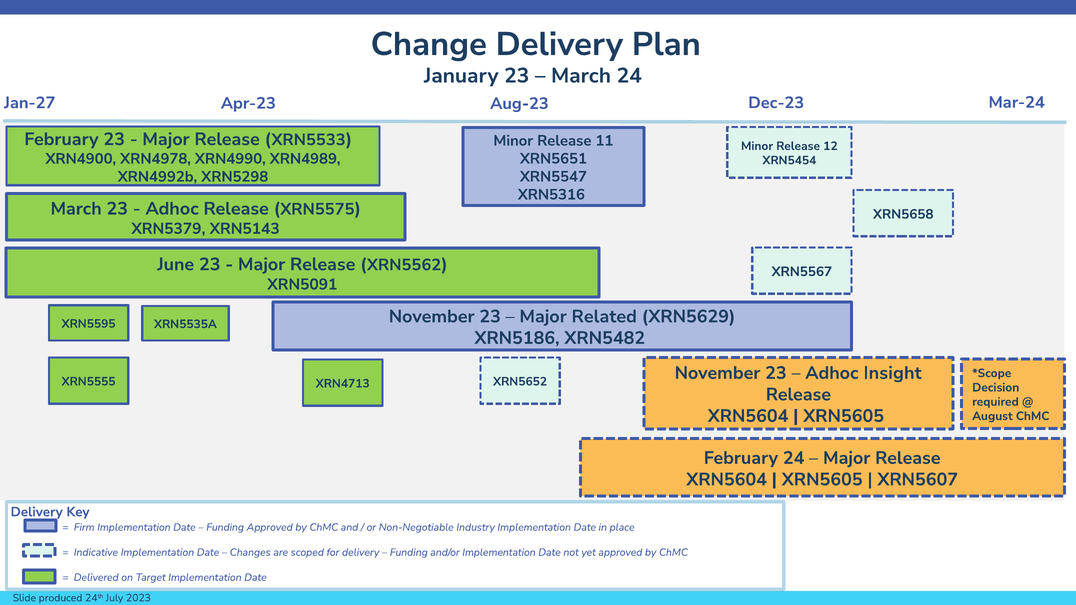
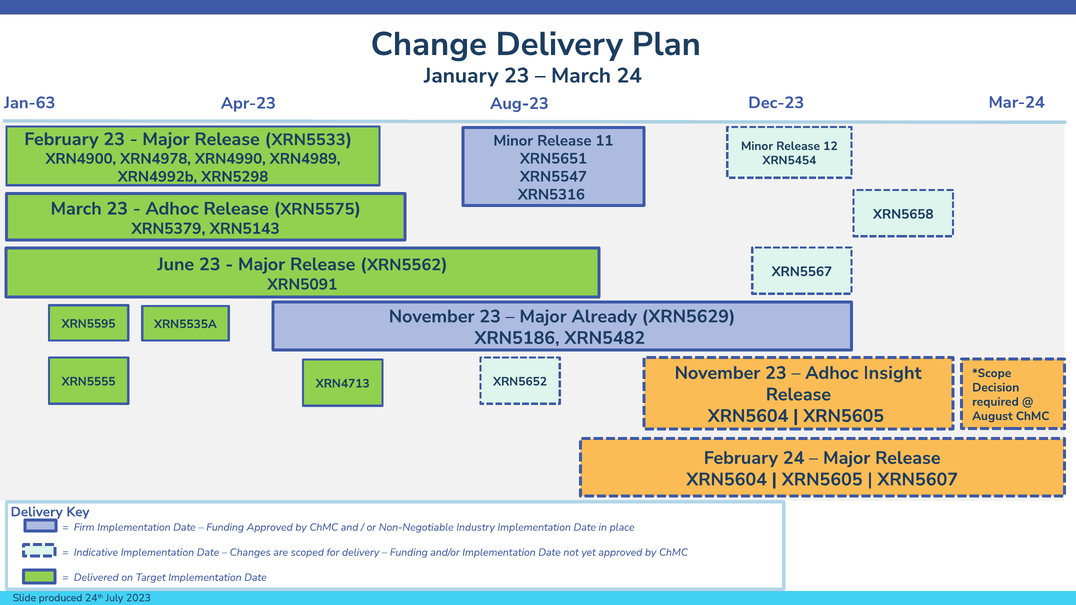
Jan-27: Jan-27 -> Jan-63 (30, 103)
Related: Related -> Already (604, 317)
